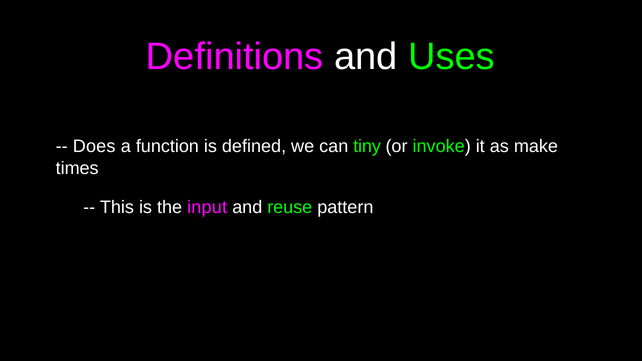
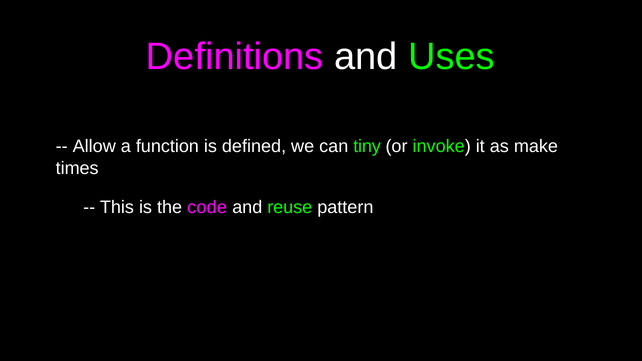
Does: Does -> Allow (94, 147)
input: input -> code (207, 207)
